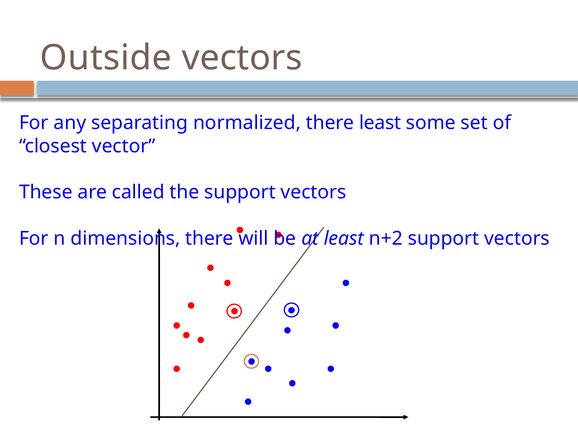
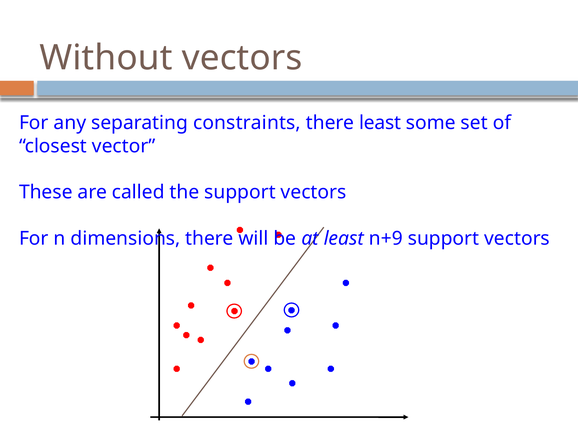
Outside: Outside -> Without (106, 58)
normalized: normalized -> constraints (247, 123)
n+2: n+2 -> n+9 (386, 239)
